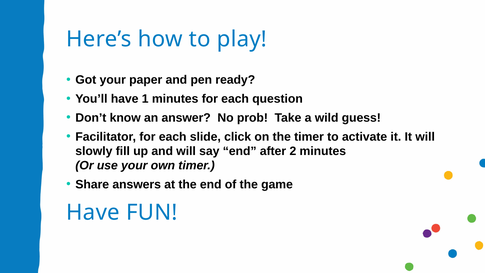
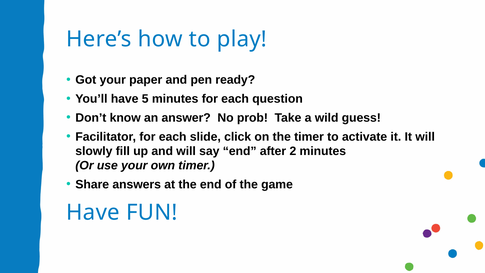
1: 1 -> 5 (145, 99)
